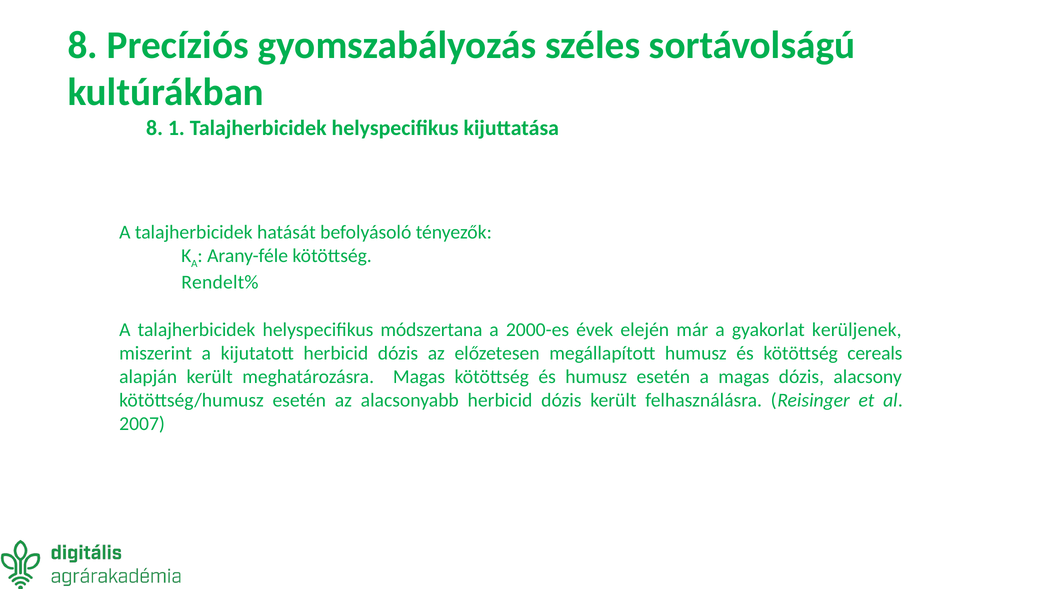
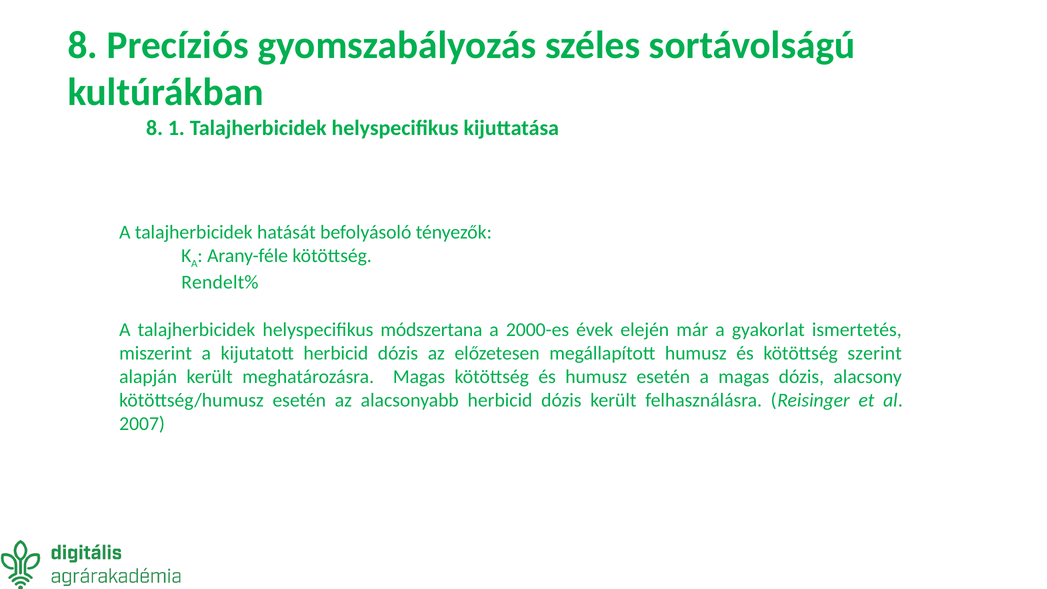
kerüljenek: kerüljenek -> ismertetés (857, 330)
cereals: cereals -> szerint (875, 353)
